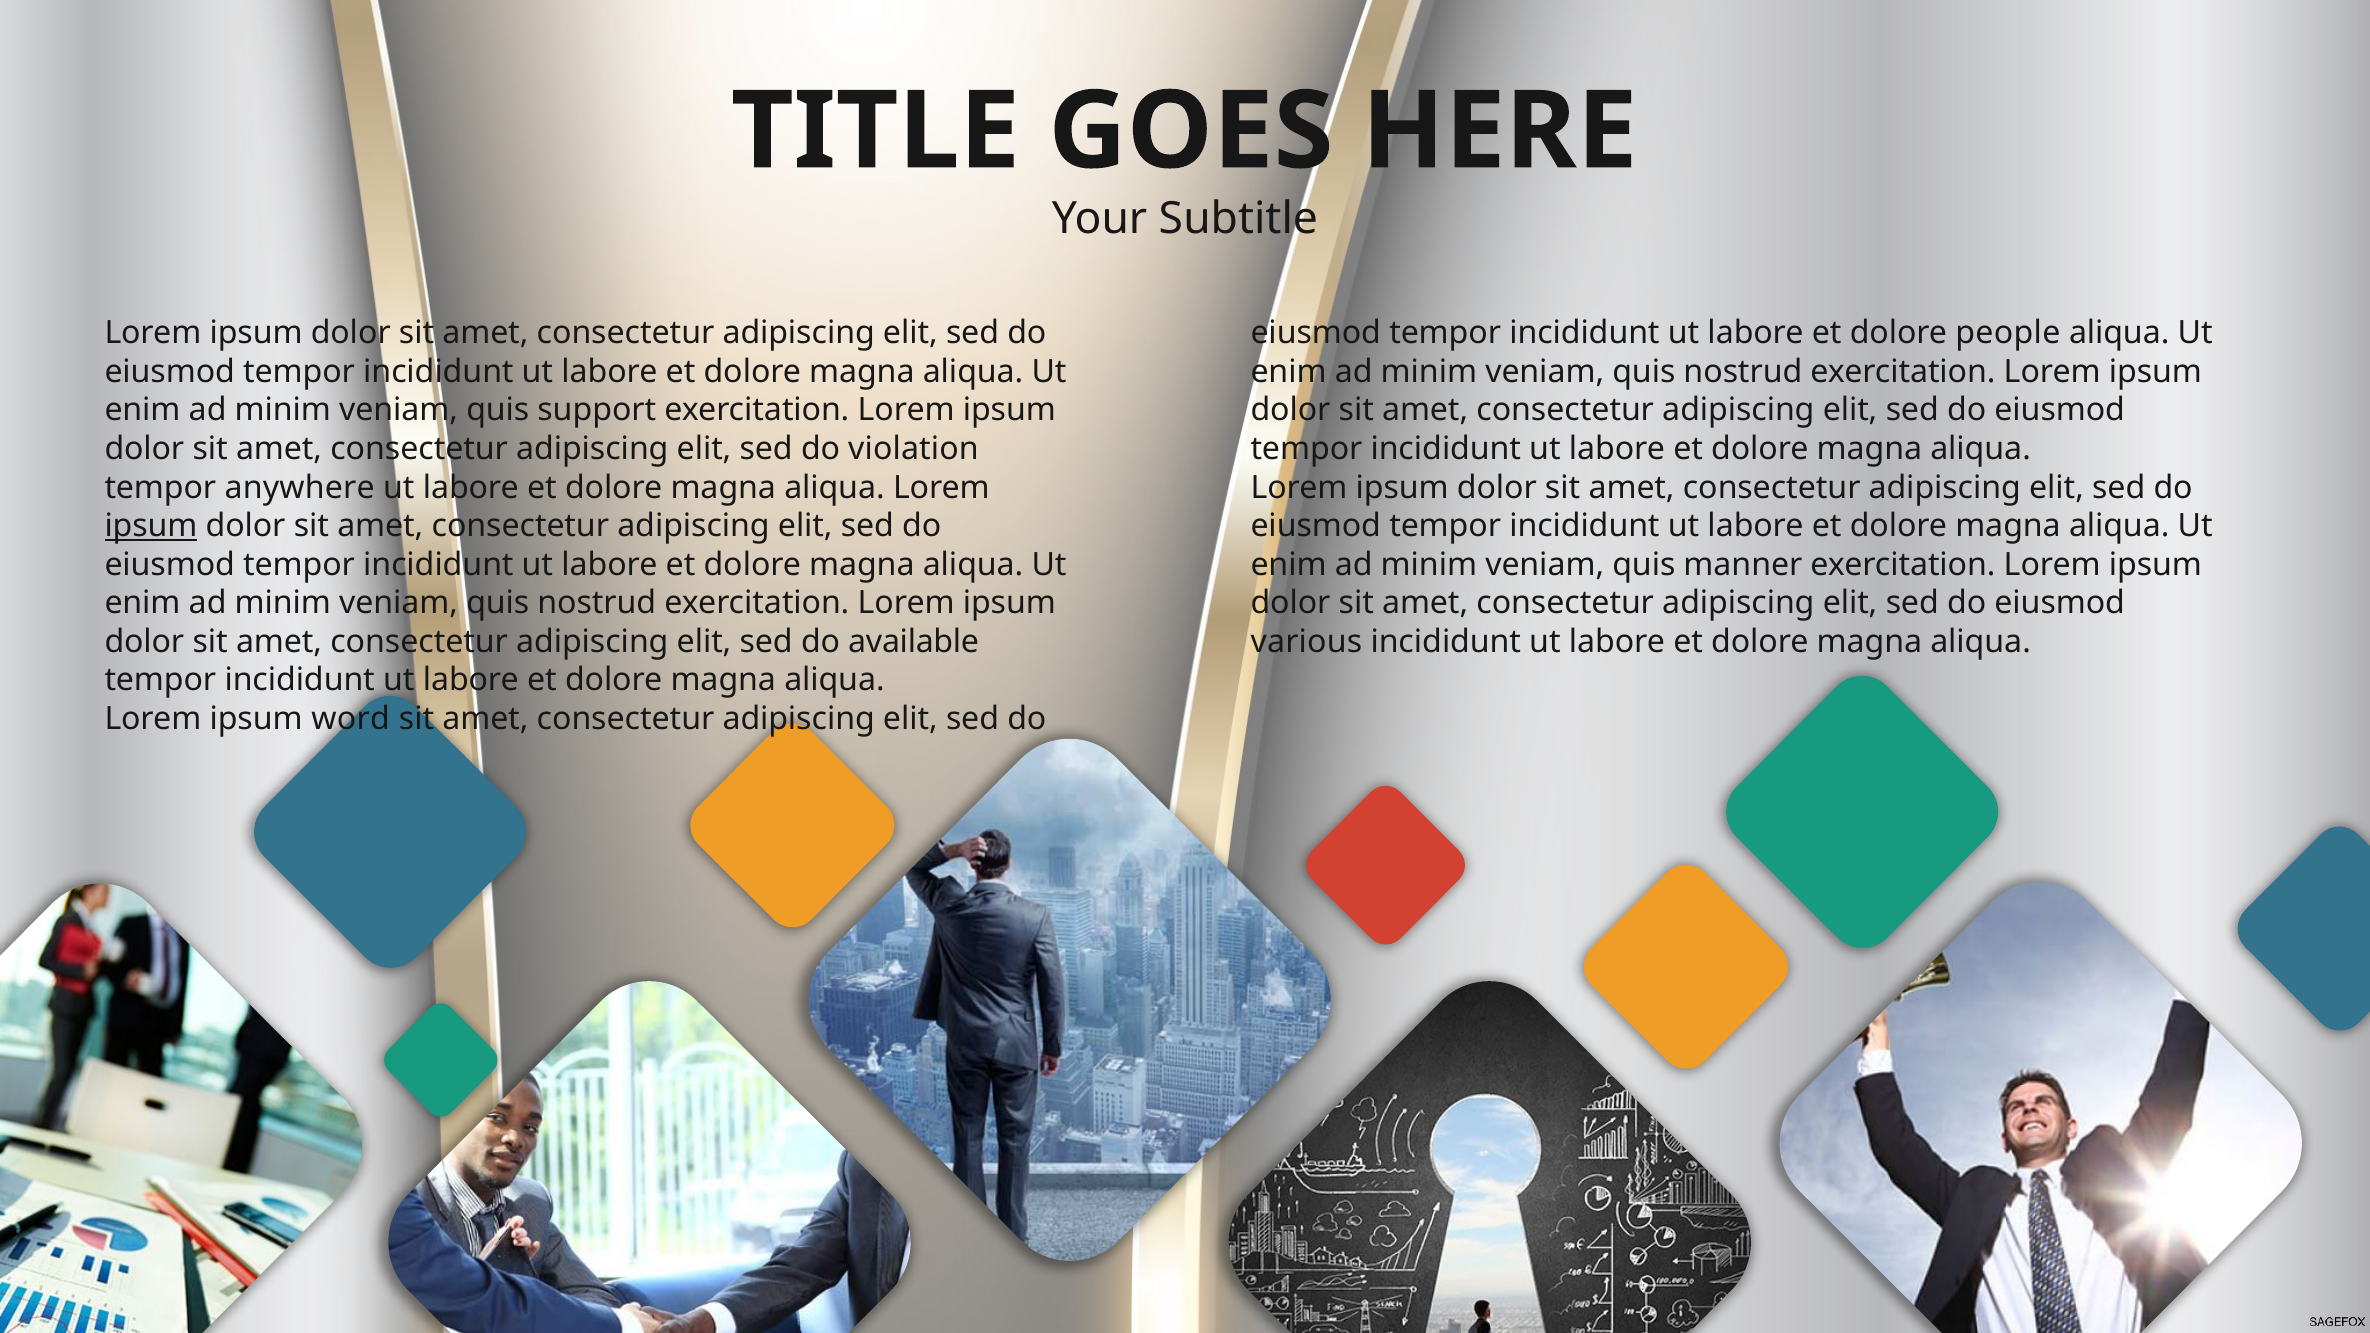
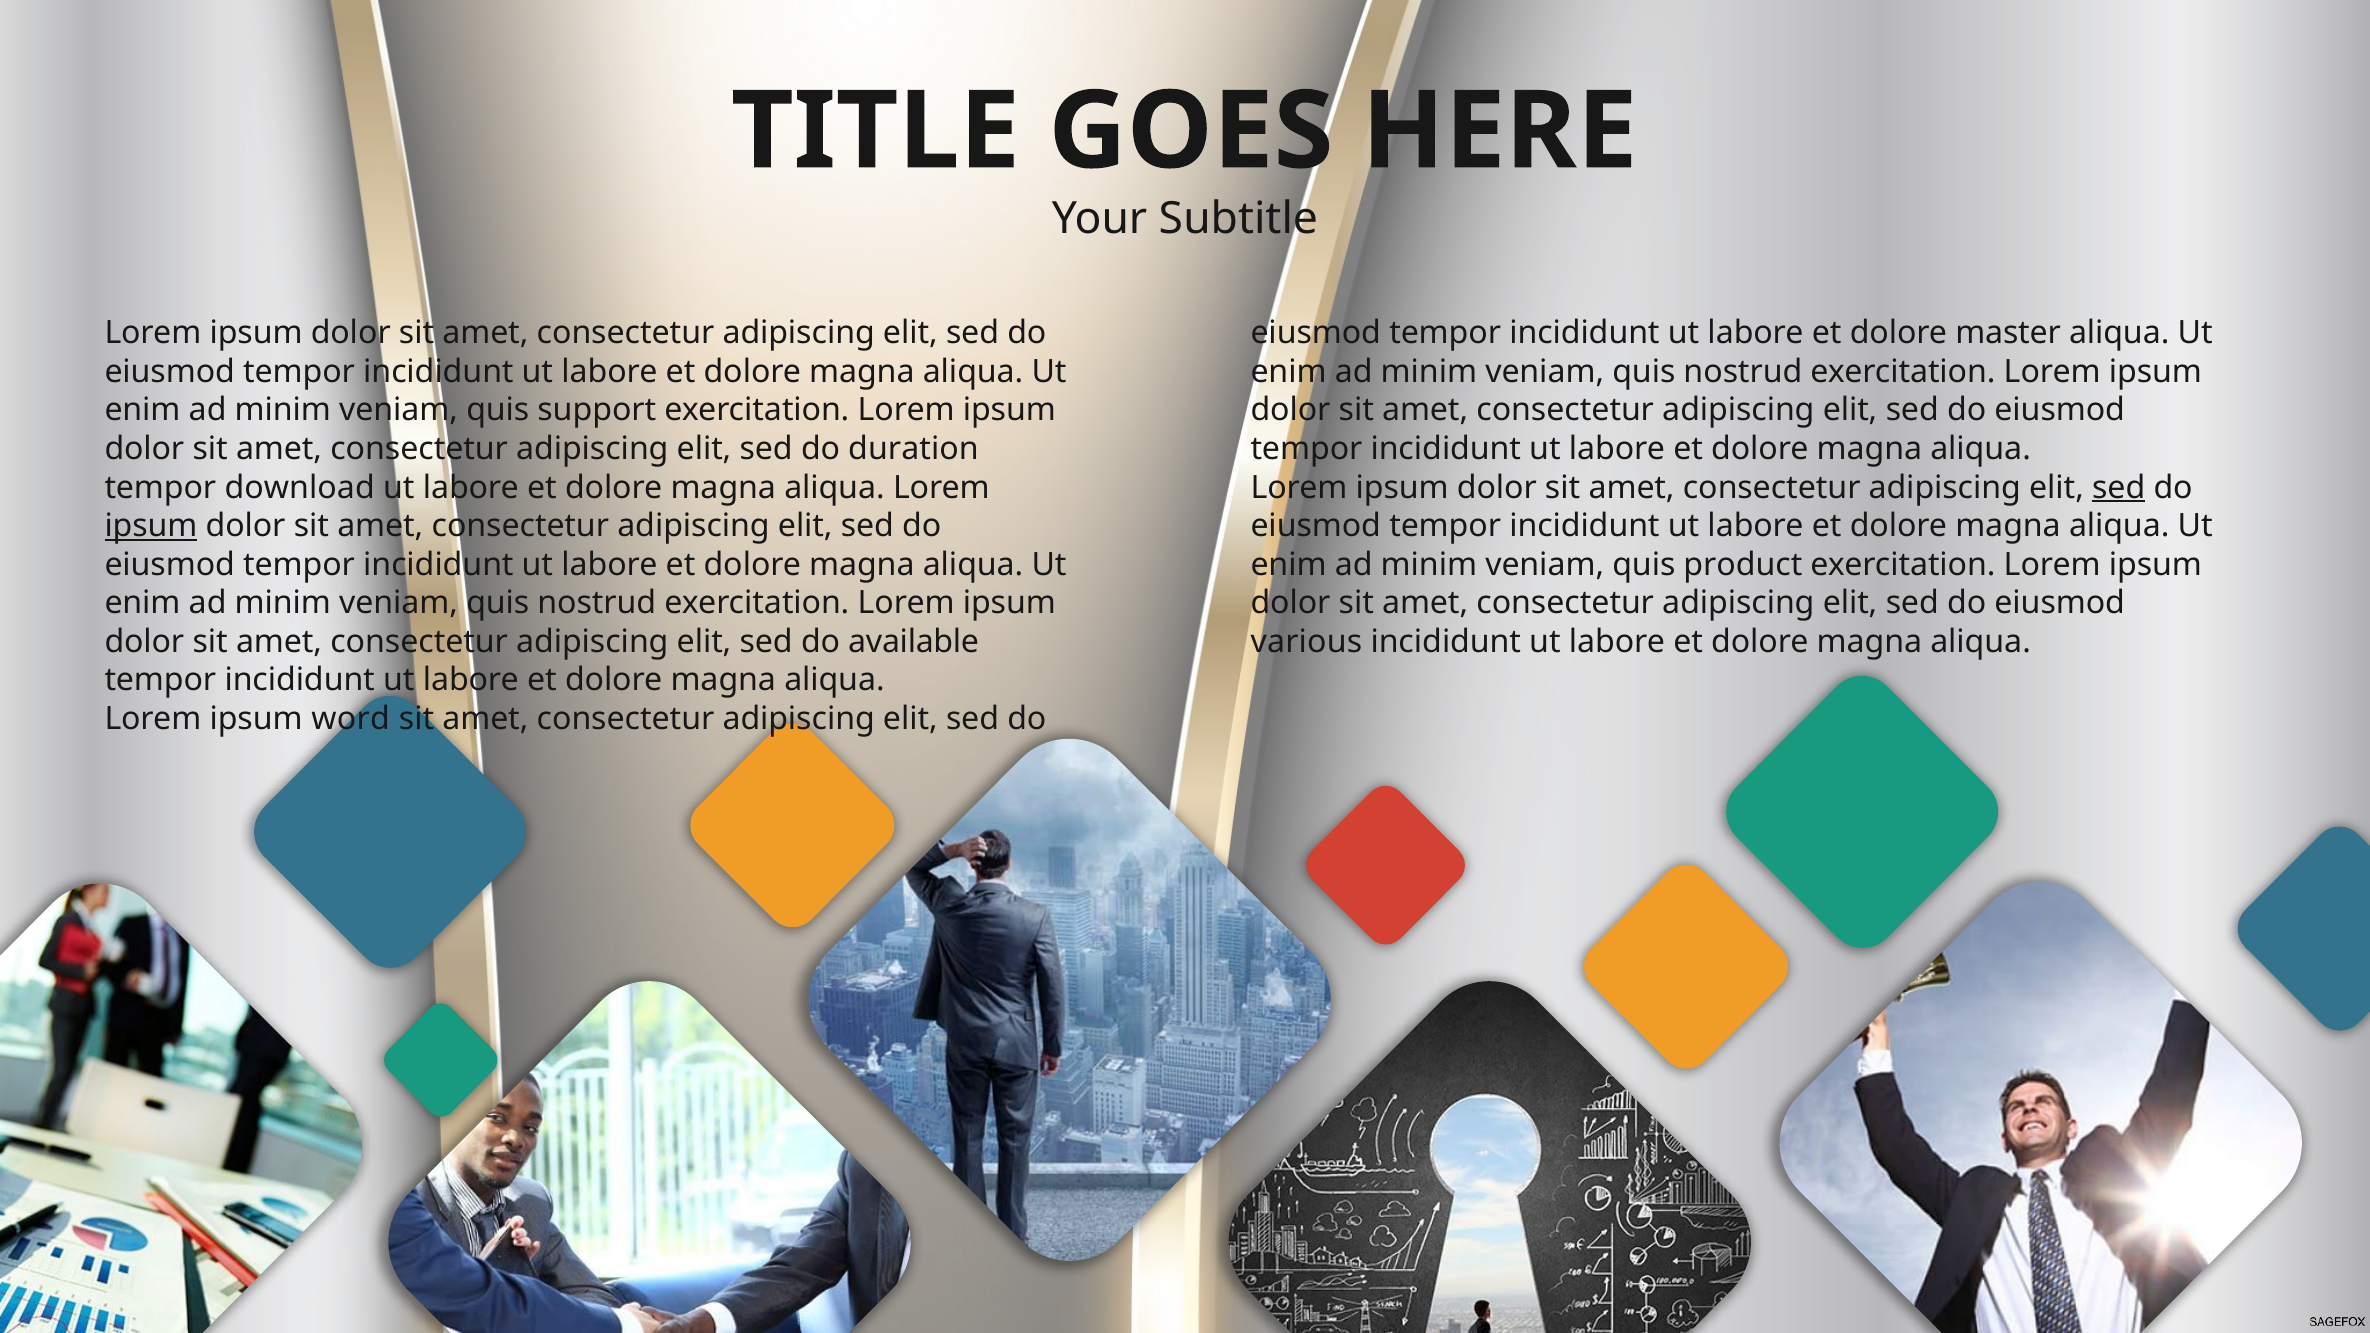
people: people -> master (2008, 333)
violation: violation -> duration (913, 449)
anywhere: anywhere -> download (300, 487)
sed underline: none -> present (2119, 487)
manner: manner -> product (1743, 565)
